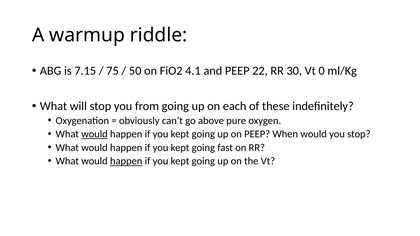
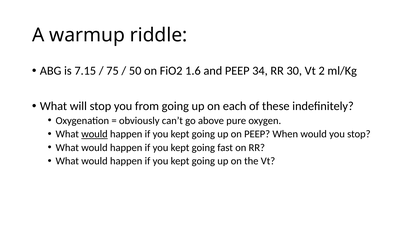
4.1: 4.1 -> 1.6 (193, 71)
22: 22 -> 34 (260, 71)
0: 0 -> 2 (322, 71)
happen underline: present -> none (126, 161)
